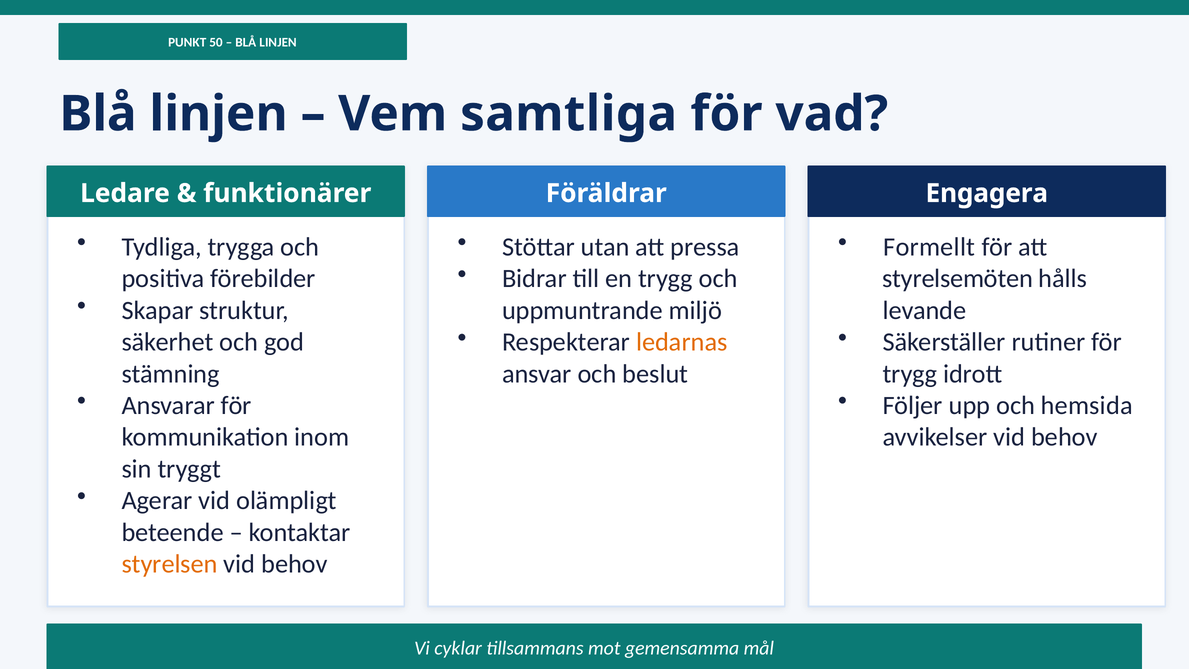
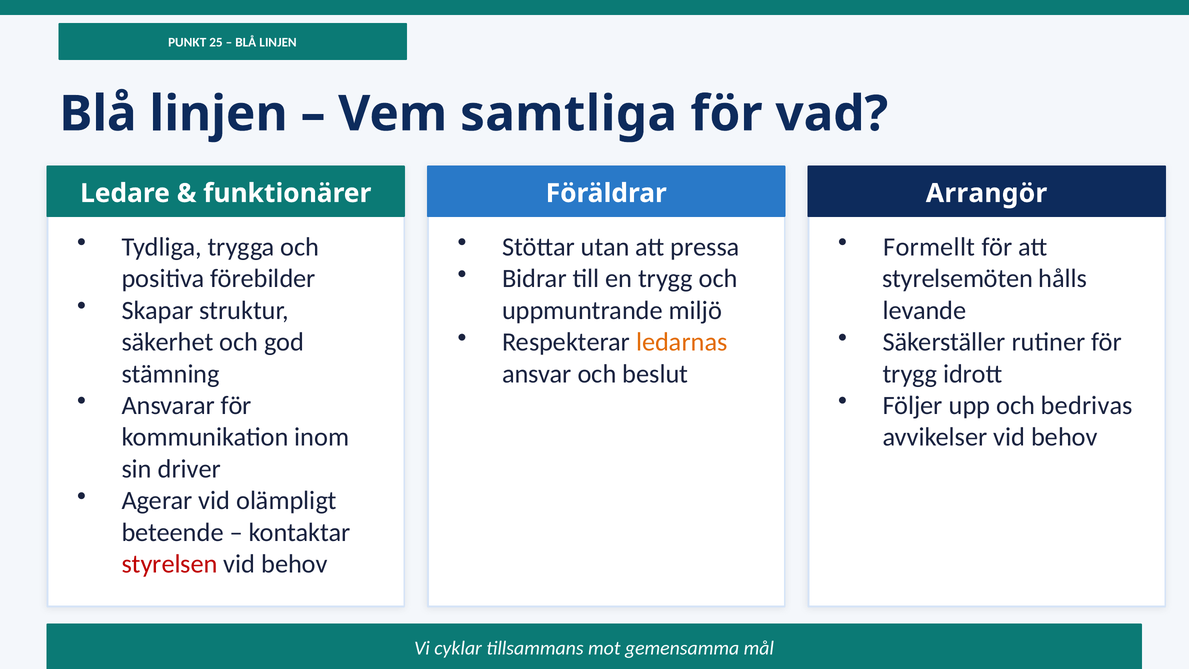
50: 50 -> 25 (216, 43)
Engagera: Engagera -> Arrangör (987, 193)
hemsida: hemsida -> bedrivas (1087, 405)
tryggt: tryggt -> driver (189, 469)
styrelsen colour: orange -> red (170, 564)
